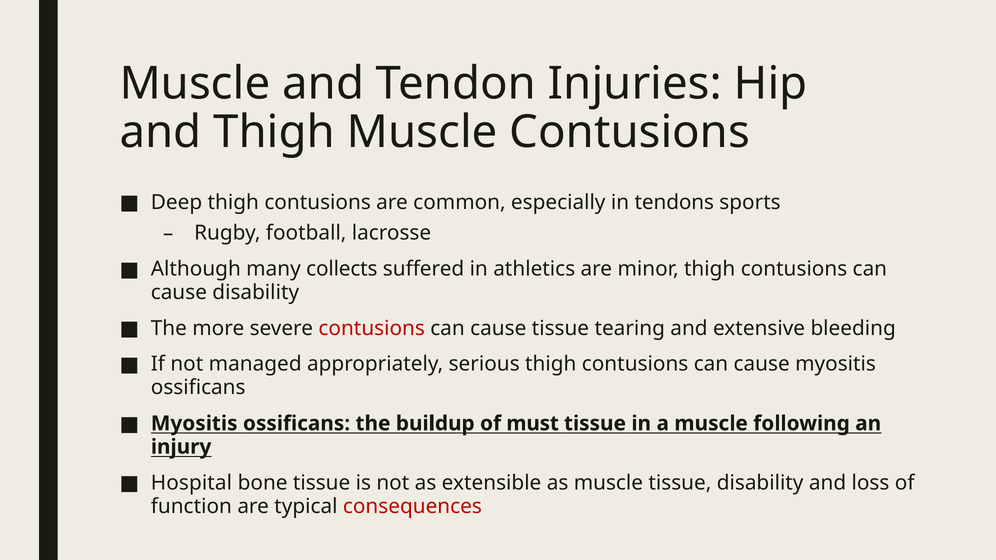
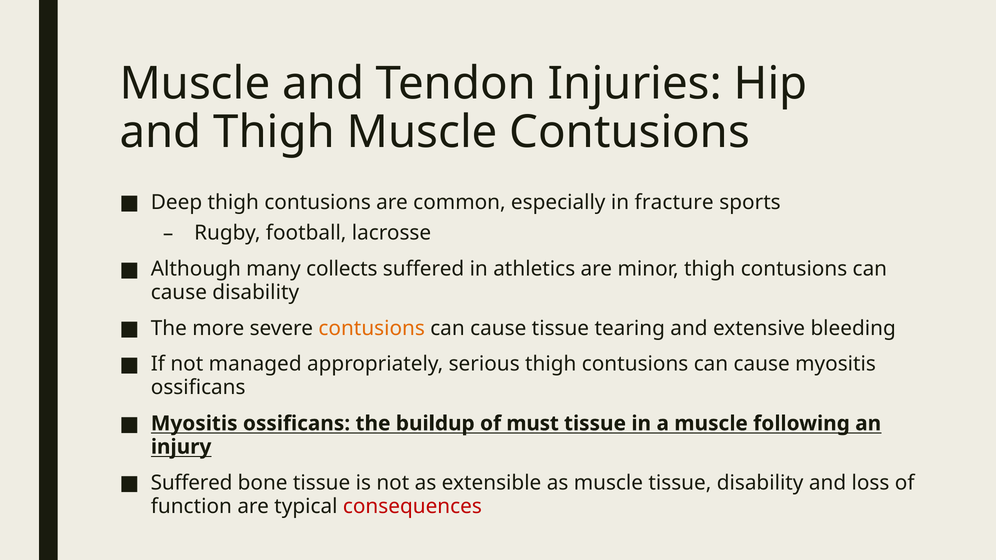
tendons: tendons -> fracture (674, 202)
contusions colour: red -> orange (372, 328)
Hospital: Hospital -> Suffered (192, 483)
